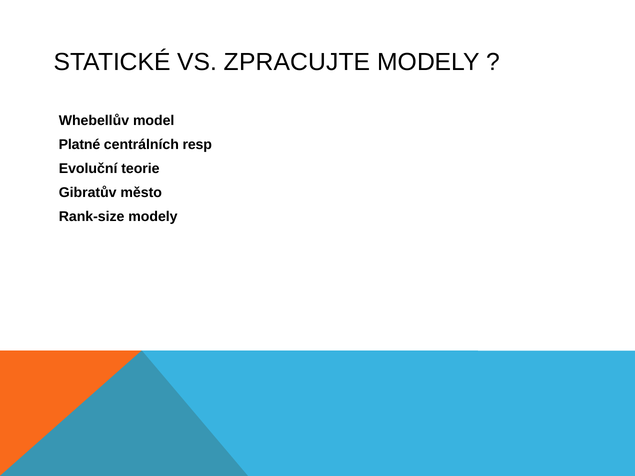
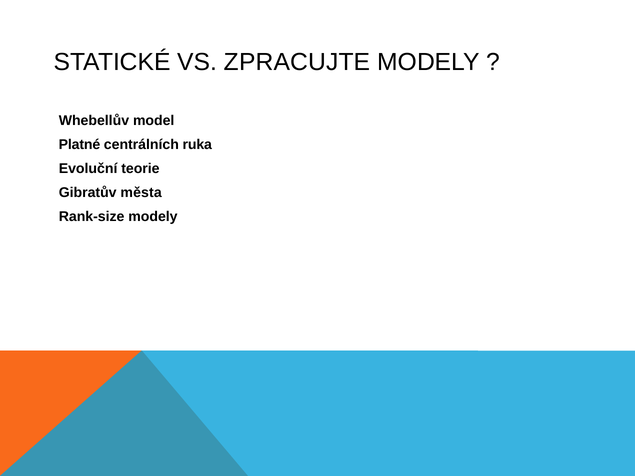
resp: resp -> ruka (197, 145)
město: město -> města (141, 193)
